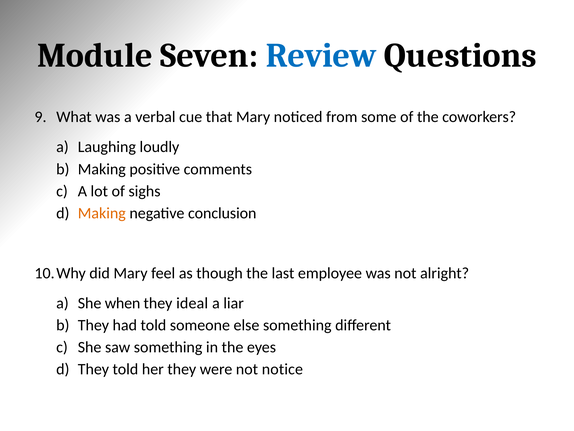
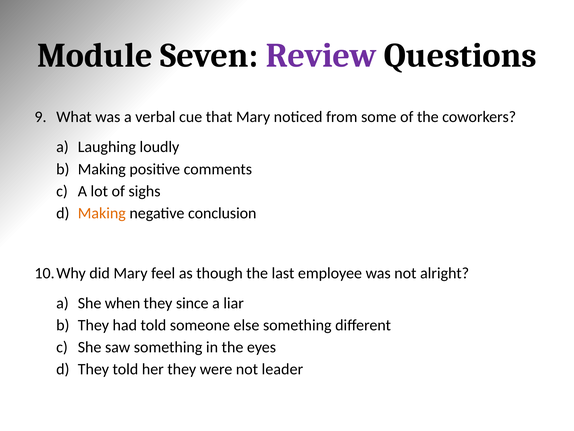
Review colour: blue -> purple (321, 56)
ideal: ideal -> since (192, 303)
notice: notice -> leader (282, 369)
